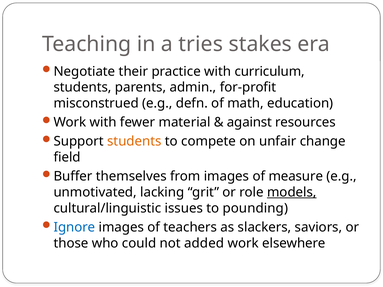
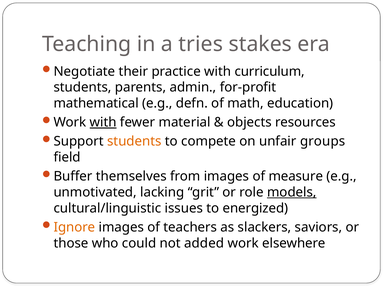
misconstrued: misconstrued -> mathematical (96, 103)
with underline: none -> present (103, 122)
against: against -> objects (249, 122)
change: change -> groups (323, 141)
pounding: pounding -> energized (255, 208)
Ignore colour: blue -> orange (74, 227)
